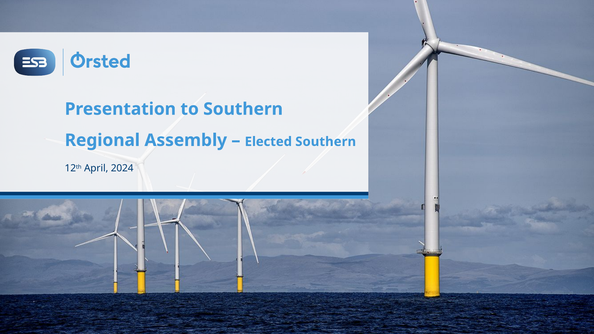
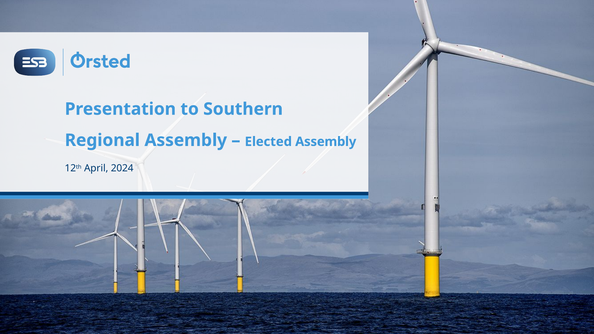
Elected Southern: Southern -> Assembly (326, 142)
